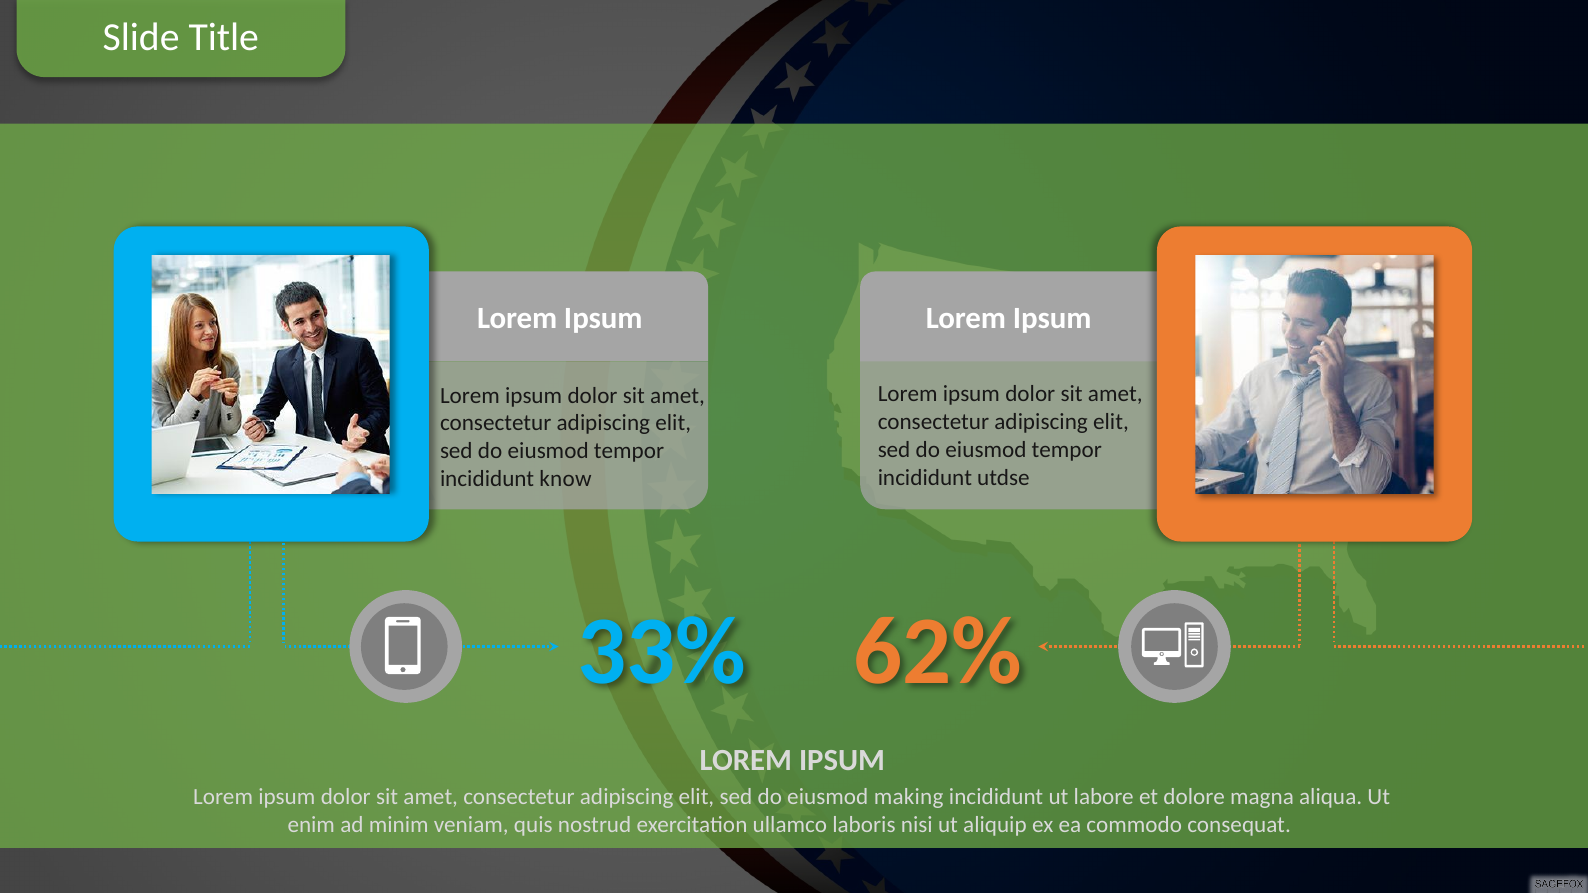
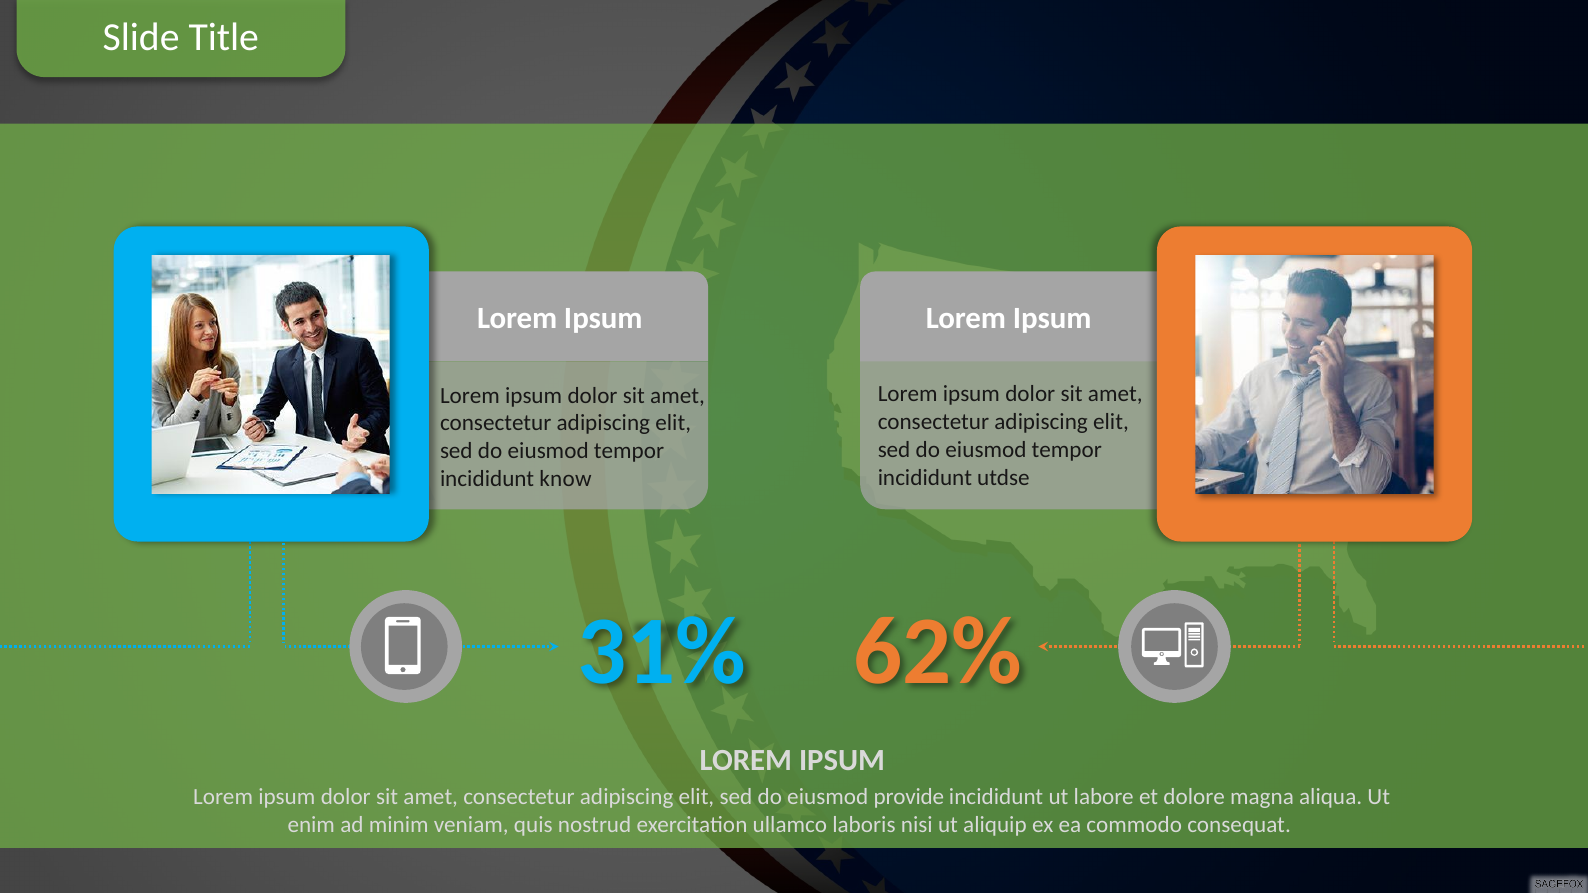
33%: 33% -> 31% (662, 651)
making: making -> provide (909, 797)
